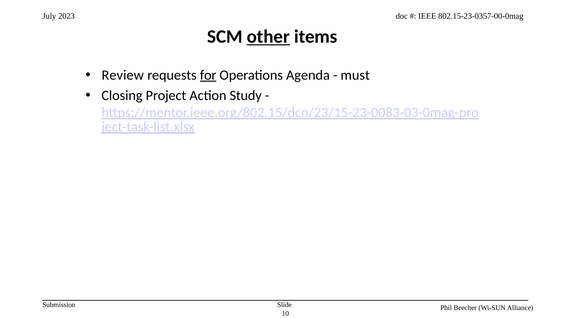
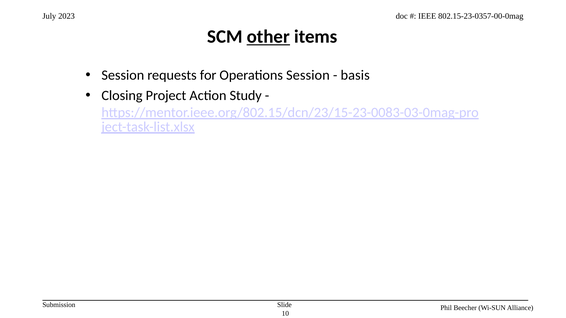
Review: Review -> Session (123, 75)
for underline: present -> none (208, 75)
Operations Agenda: Agenda -> Session (308, 75)
must: must -> basis (355, 75)
